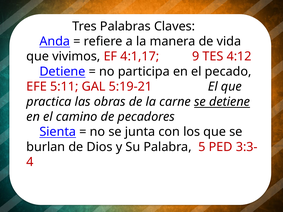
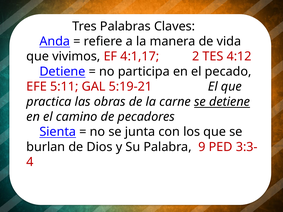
9: 9 -> 2 (196, 57)
5: 5 -> 9 (202, 147)
